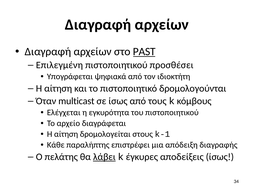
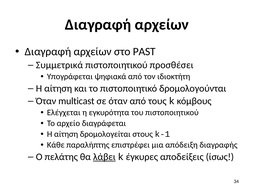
PAST underline: present -> none (144, 52)
Επιλεγμένη: Επιλεγμένη -> Συμμετρικά (59, 65)
σε ίσως: ίσως -> όταν (118, 101)
